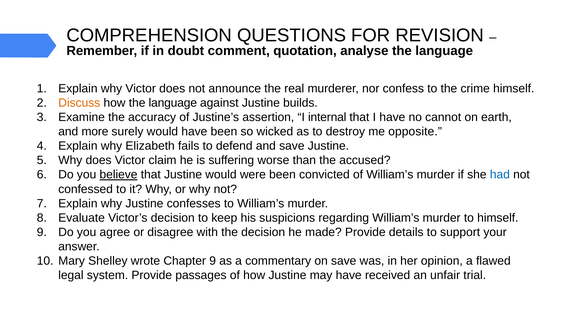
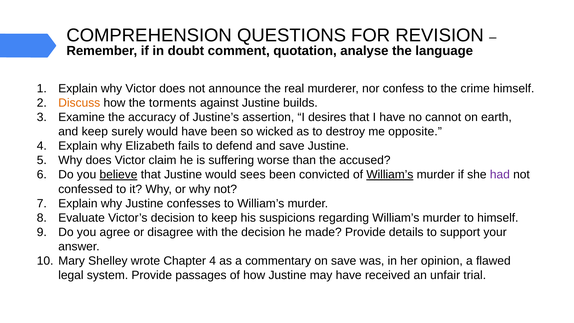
how the language: language -> torments (173, 103)
internal: internal -> desires (327, 117)
and more: more -> keep (95, 132)
were: were -> sees (253, 175)
William’s underline: none -> present (390, 175)
had colour: blue -> purple (500, 175)
Chapter 9: 9 -> 4 (213, 261)
